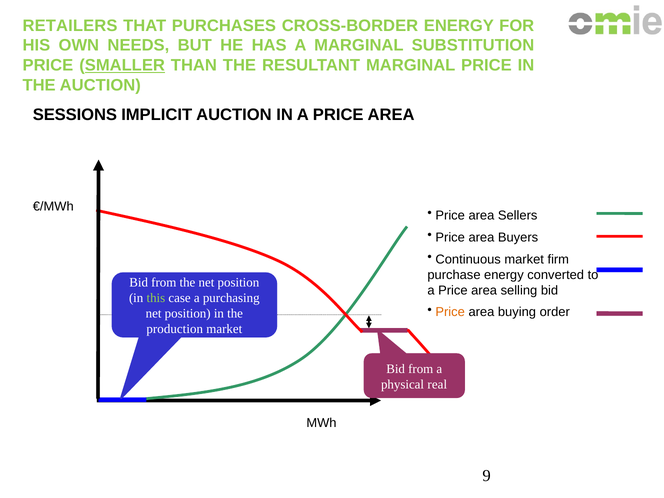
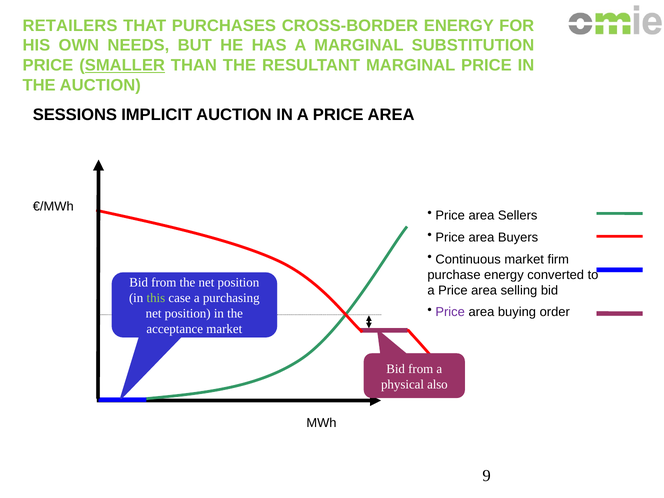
Price colour: orange -> purple (450, 312)
production: production -> acceptance (175, 329)
real: real -> also (437, 384)
